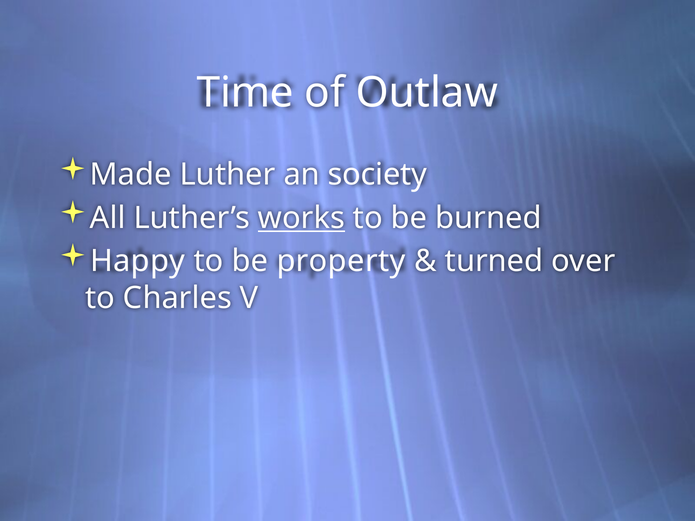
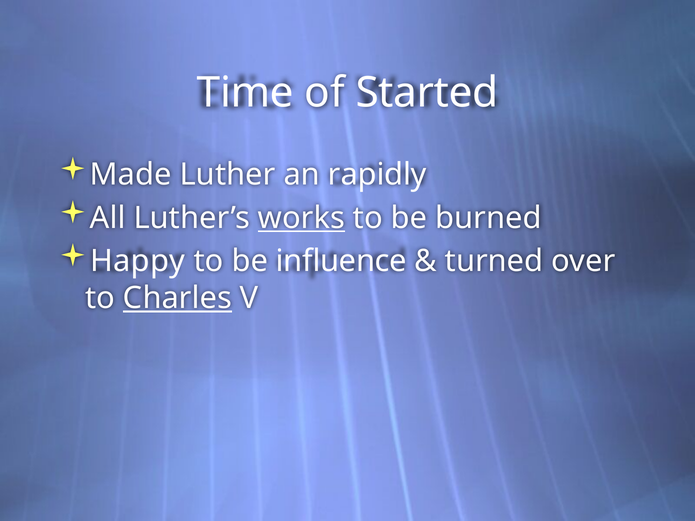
Outlaw: Outlaw -> Started (427, 93)
society: society -> rapidly (377, 175)
property: property -> influence (341, 261)
Charles underline: none -> present (177, 298)
